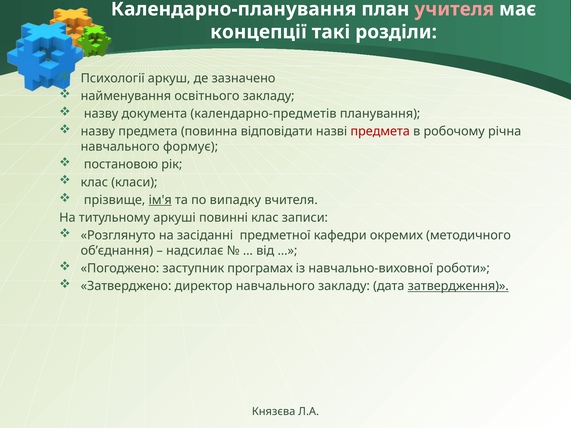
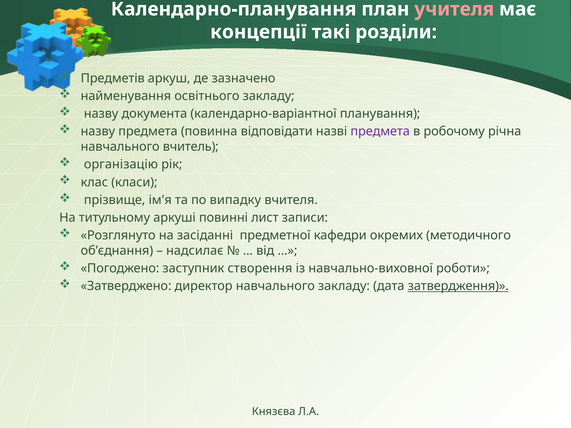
Психології: Психології -> Предметів (113, 78)
календарно-предметів: календарно-предметів -> календарно-варіантної (264, 114)
предмета colour: red -> purple (380, 132)
формує: формує -> вчитель (191, 147)
постановою: постановою -> організацію (121, 165)
ім'я underline: present -> none (160, 200)
повинні клас: клас -> лист (265, 218)
програмах: програмах -> створення (260, 269)
